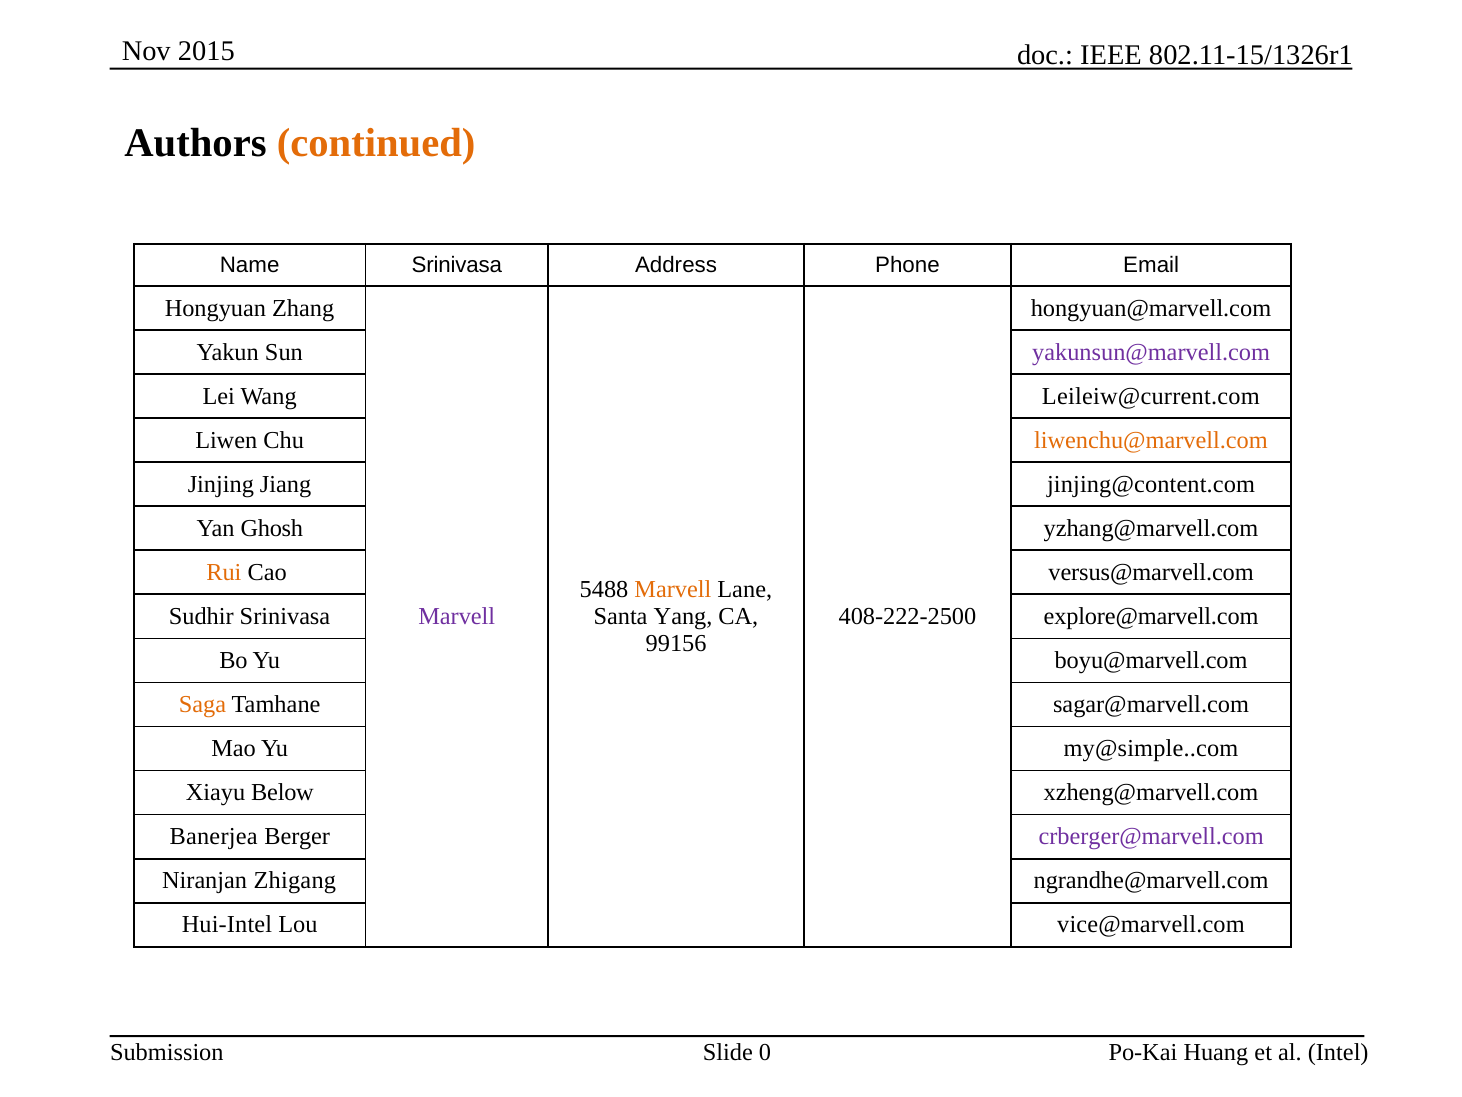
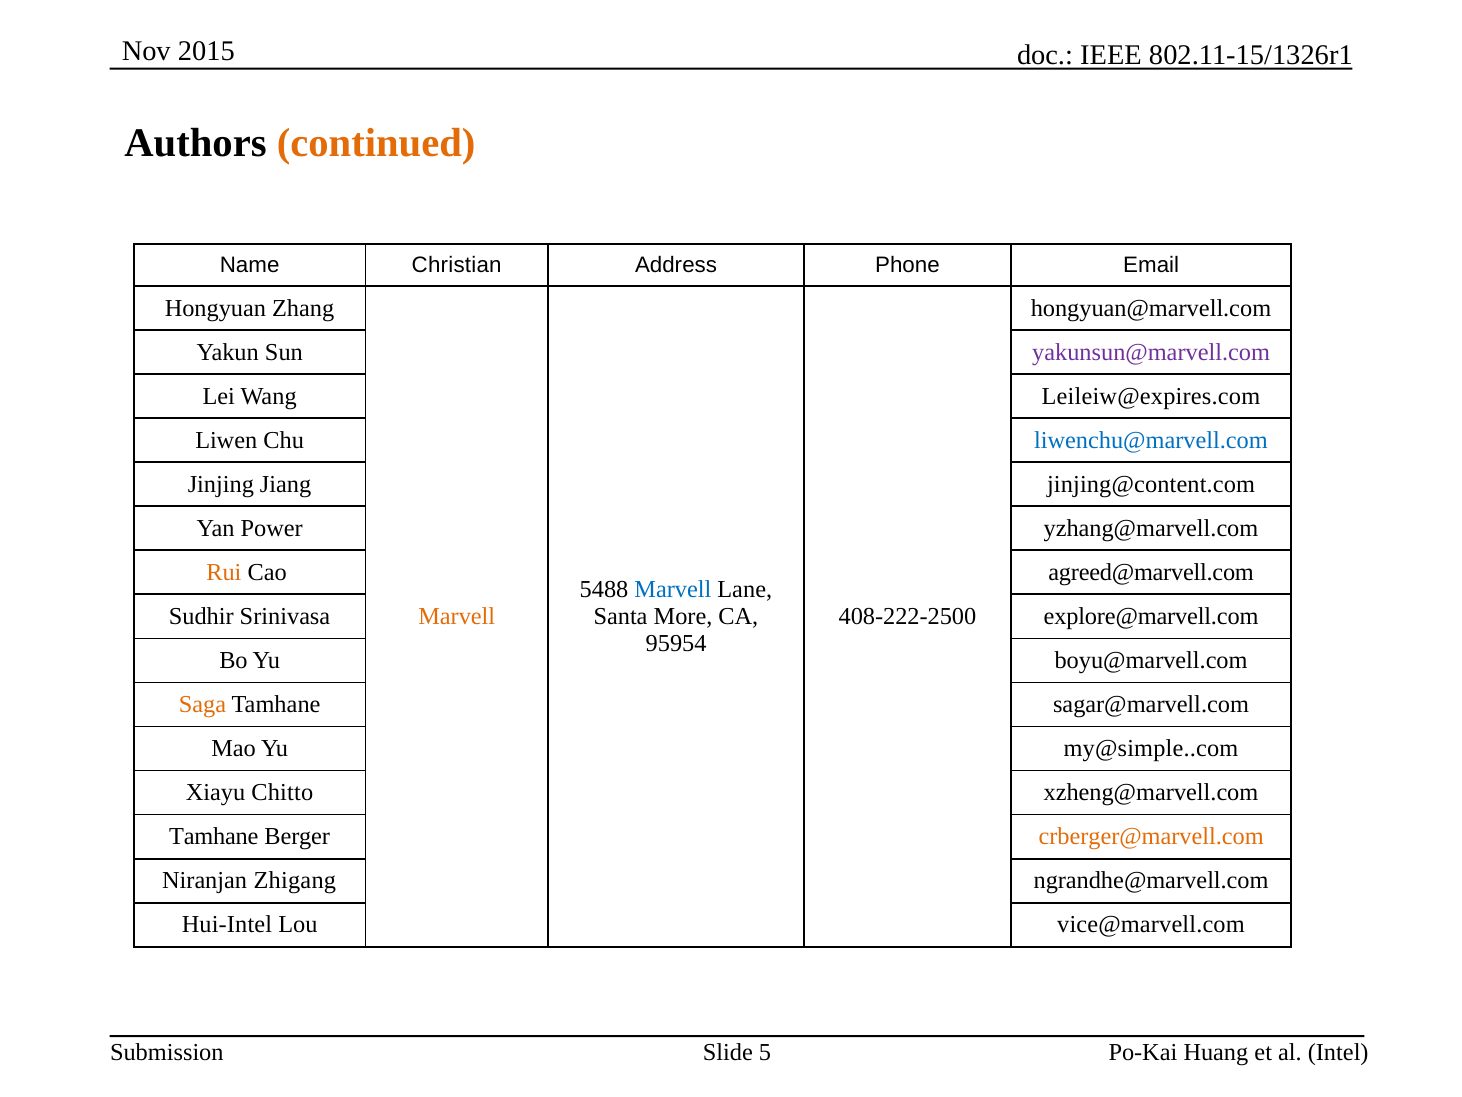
Name Srinivasa: Srinivasa -> Christian (457, 265)
Leileiw@current.com: Leileiw@current.com -> Leileiw@expires.com (1151, 396)
liwenchu@marvell.com colour: orange -> blue (1151, 440)
Ghosh: Ghosh -> Power (272, 528)
versus@marvell.com: versus@marvell.com -> agreed@marvell.com (1151, 572)
Marvell colour: orange -> blue (673, 589)
Marvell colour: purple -> orange (457, 616)
Yang: Yang -> More (683, 616)
99156: 99156 -> 95954 (676, 643)
Below: Below -> Chitto (282, 792)
Banerjea: Banerjea -> Tamhane (214, 836)
crberger@marvell.com colour: purple -> orange (1151, 836)
0: 0 -> 5 (765, 1052)
